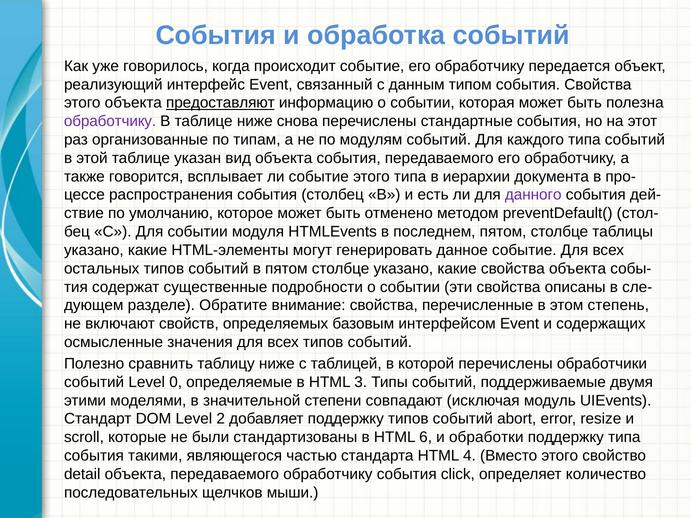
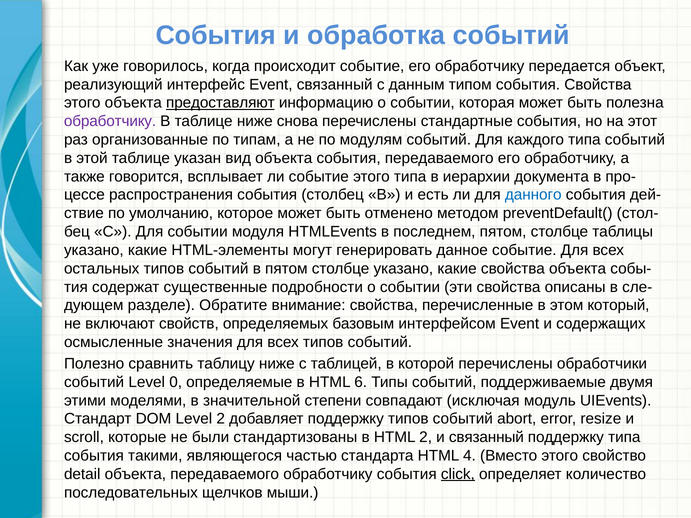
данного colour: purple -> blue (533, 195)
степень: степень -> который (618, 306)
3: 3 -> 6 (361, 382)
HTML 6: 6 -> 2 (426, 438)
и обработки: обработки -> связанный (486, 438)
click underline: none -> present (458, 474)
